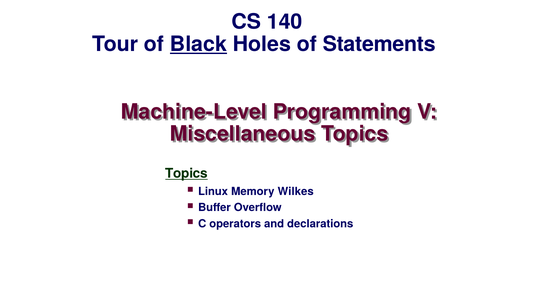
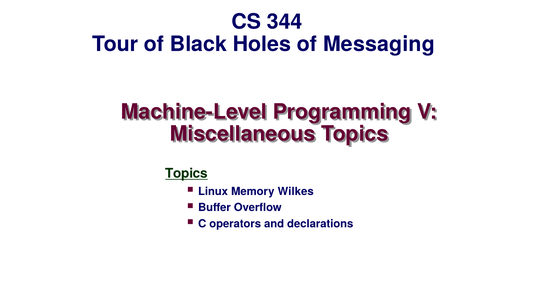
140: 140 -> 344 (285, 22)
Black underline: present -> none (198, 44)
Statements: Statements -> Messaging (379, 44)
